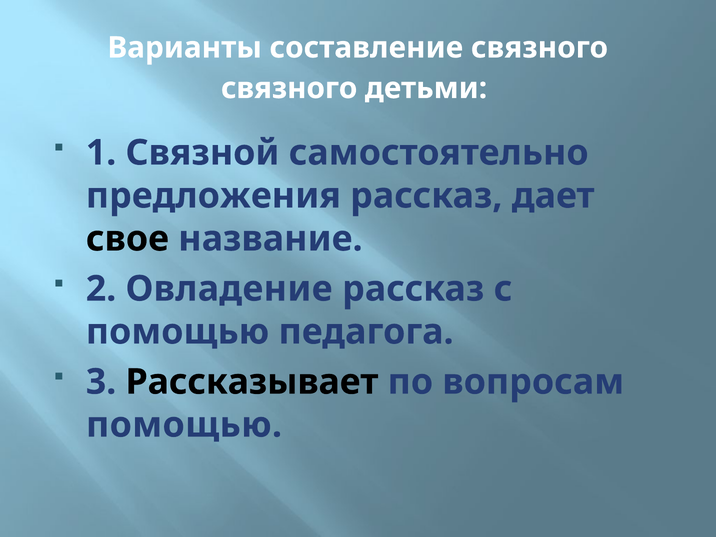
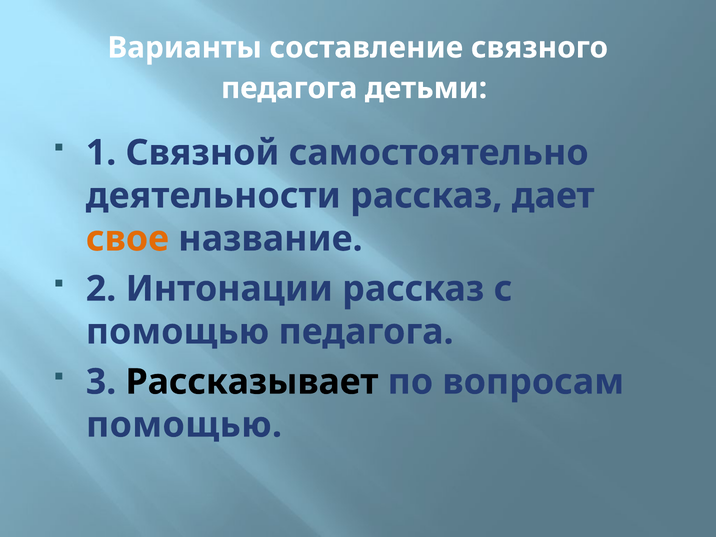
связного: связного -> педагога (289, 88)
предложения: предложения -> деятельности (213, 196)
свое colour: black -> orange (127, 239)
Овладение: Овладение -> Интонации (229, 289)
